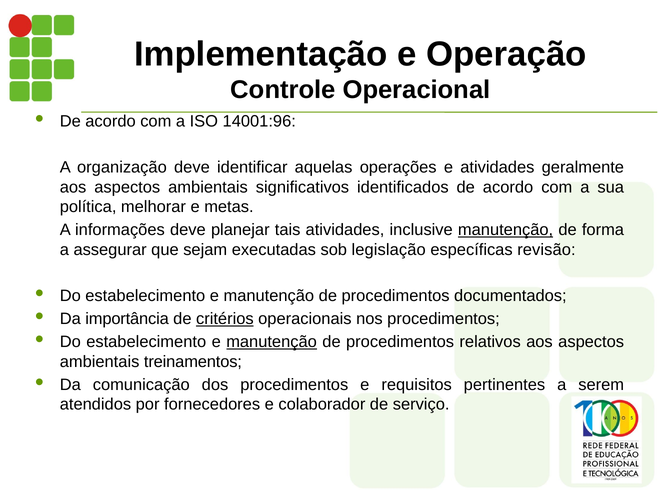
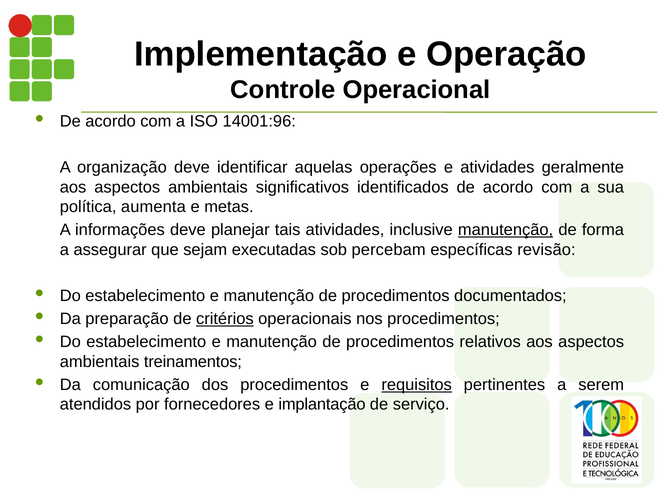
melhorar: melhorar -> aumenta (153, 207)
legislação: legislação -> percebam (389, 250)
importância: importância -> preparação (127, 319)
manutenção underline: present -> none (272, 342)
requisitos underline: none -> present (417, 385)
colaborador: colaborador -> implantação (322, 405)
